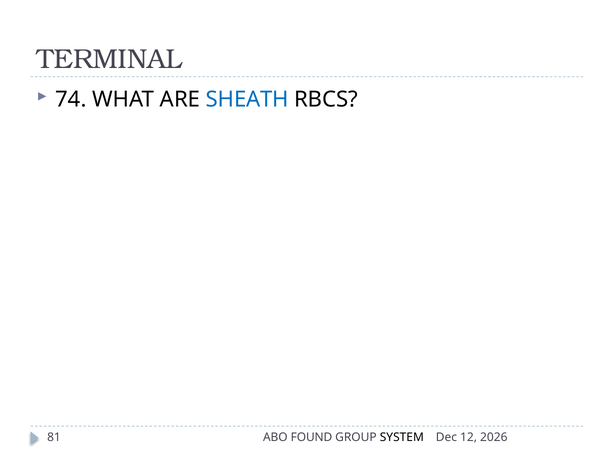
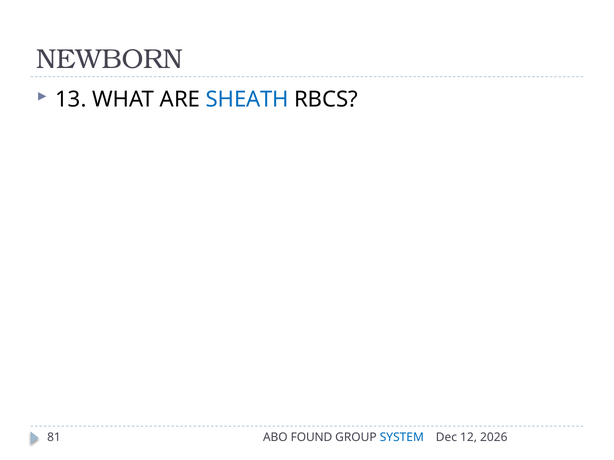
TERMINAL: TERMINAL -> NEWBORN (110, 59)
74: 74 -> 13 (71, 100)
SYSTEM colour: black -> blue (402, 438)
